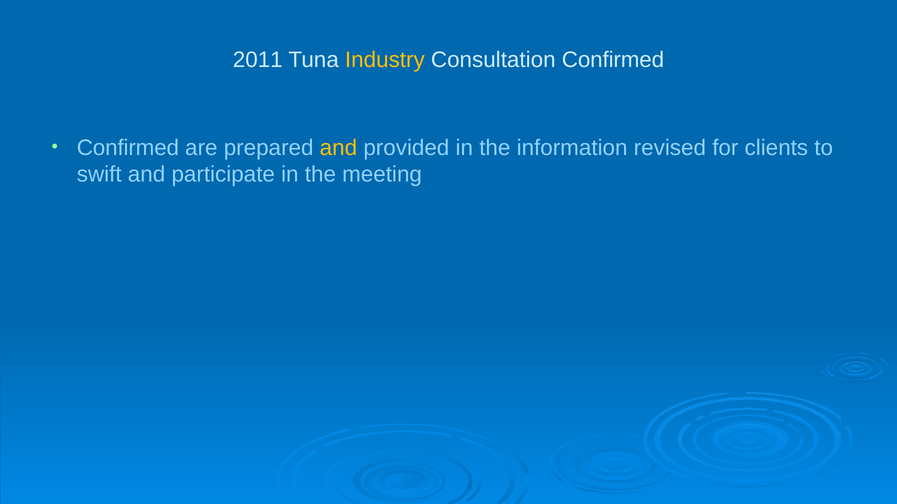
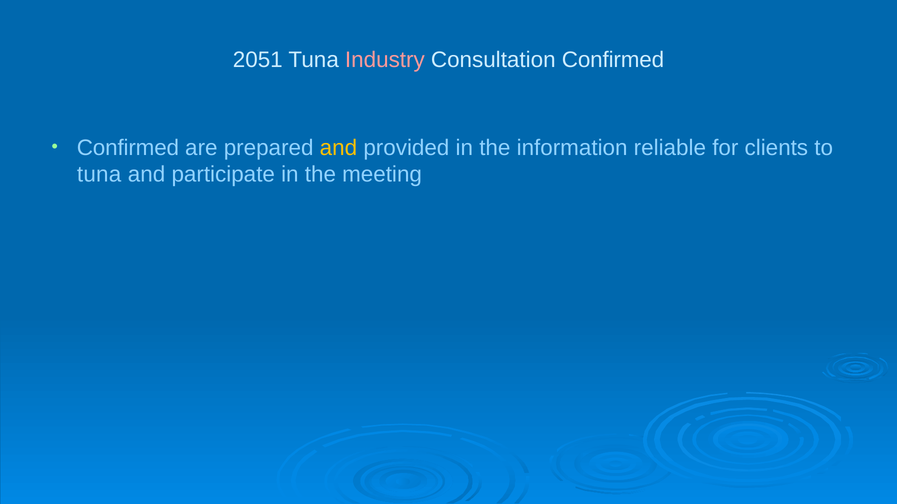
2011: 2011 -> 2051 (258, 60)
Industry colour: yellow -> pink (385, 60)
revised: revised -> reliable (670, 148)
swift: swift -> tuna (99, 175)
